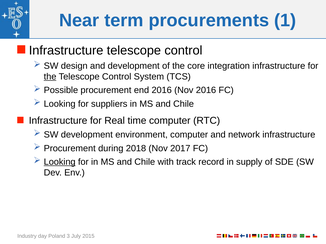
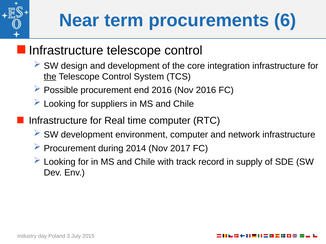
1: 1 -> 6 (285, 20)
2018: 2018 -> 2014 (136, 149)
Looking underline: present -> none (60, 162)
